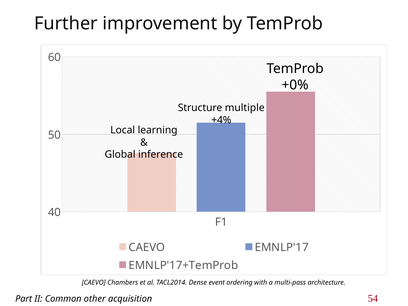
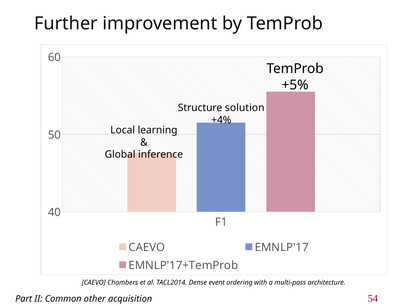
+0%: +0% -> +5% (295, 85)
multiple: multiple -> solution (245, 108)
